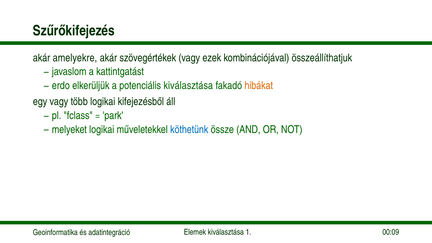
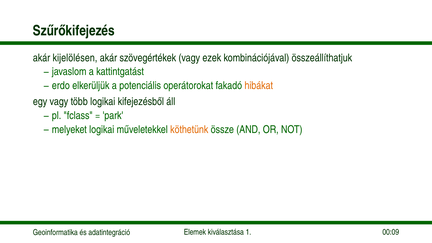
amelyekre: amelyekre -> kijelölésen (75, 58)
potenciális kiválasztása: kiválasztása -> operátorokat (188, 86)
köthetünk colour: blue -> orange (189, 130)
